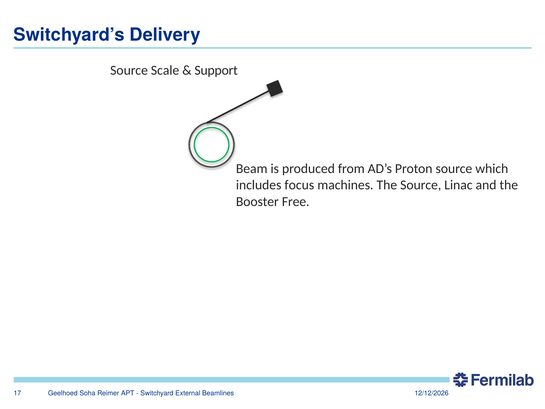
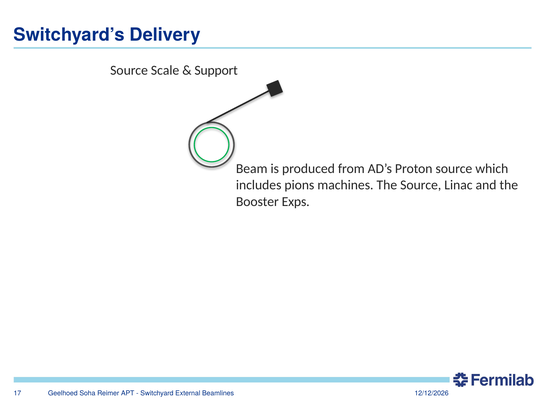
focus: focus -> pions (299, 185)
Free: Free -> Exps (296, 201)
